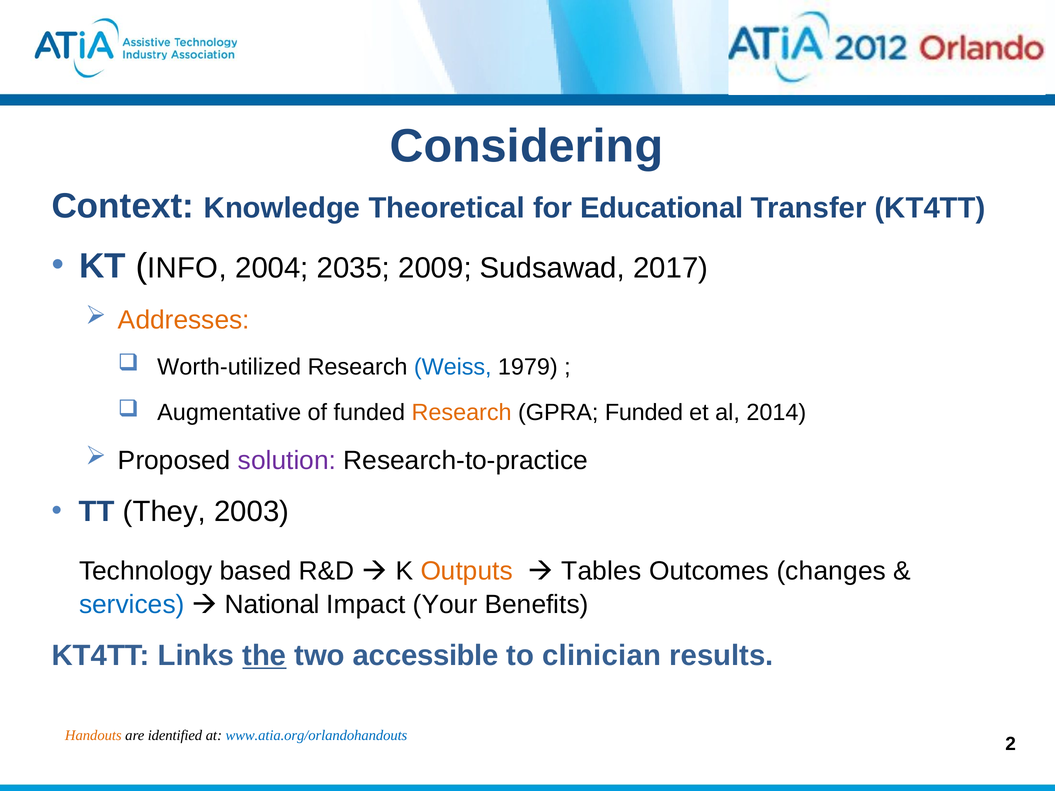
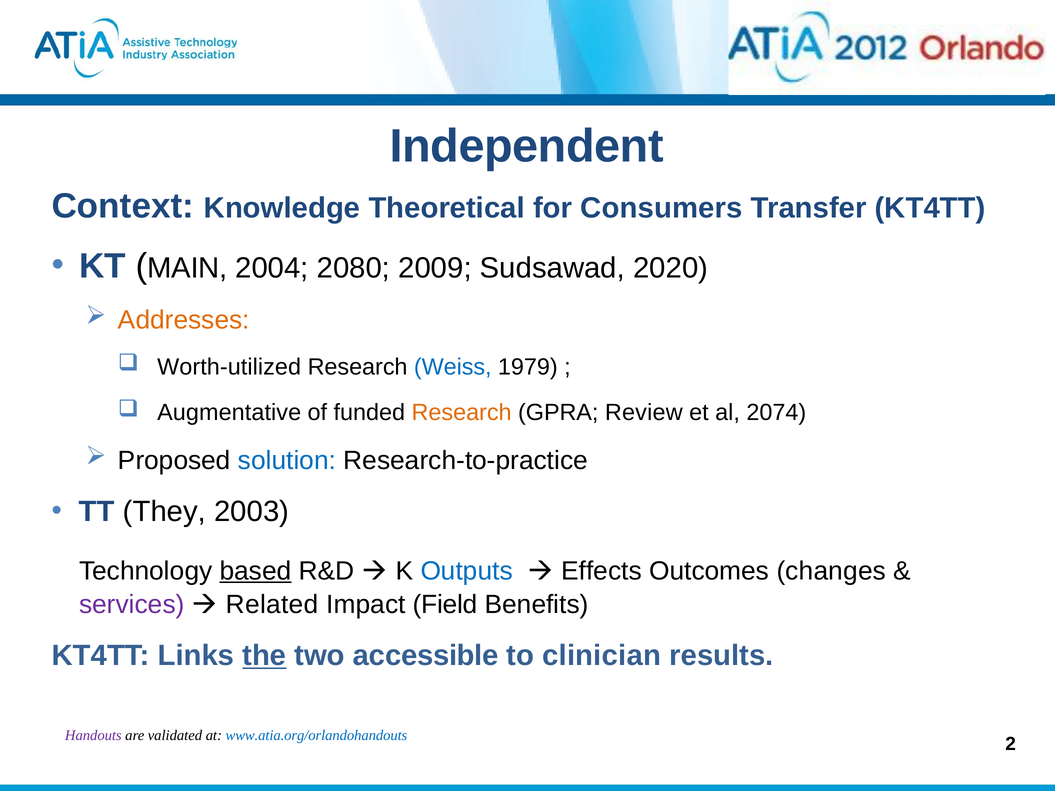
Considering: Considering -> Independent (527, 146)
Educational: Educational -> Consumers (661, 208)
INFO: INFO -> MAIN (187, 268)
2035: 2035 -> 2080 (353, 268)
2017: 2017 -> 2020 (671, 268)
GPRA Funded: Funded -> Review (644, 413)
2014: 2014 -> 2074 (776, 413)
solution colour: purple -> blue (287, 461)
based underline: none -> present (256, 571)
Outputs colour: orange -> blue (467, 571)
Tables: Tables -> Effects (601, 571)
services colour: blue -> purple (132, 605)
National: National -> Related (272, 605)
Your: Your -> Field (445, 605)
Handouts colour: orange -> purple (93, 736)
identified: identified -> validated (175, 736)
